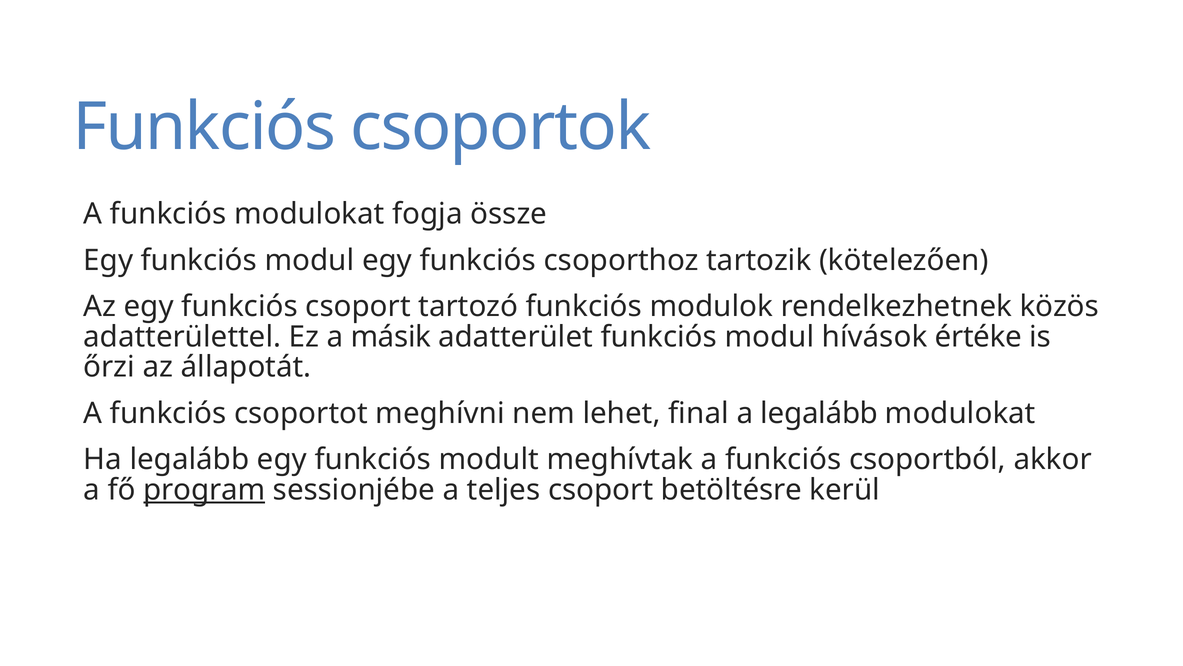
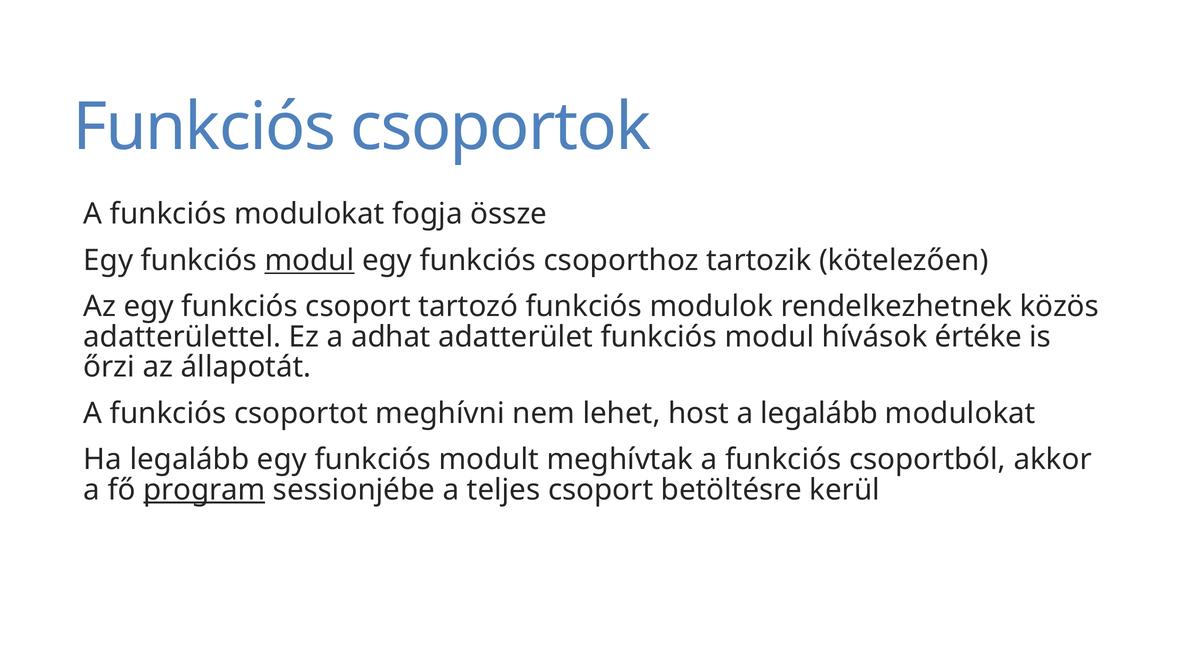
modul underline: none -> present (310, 260)
másik: másik -> adhat (391, 337)
final: final -> host (699, 413)
